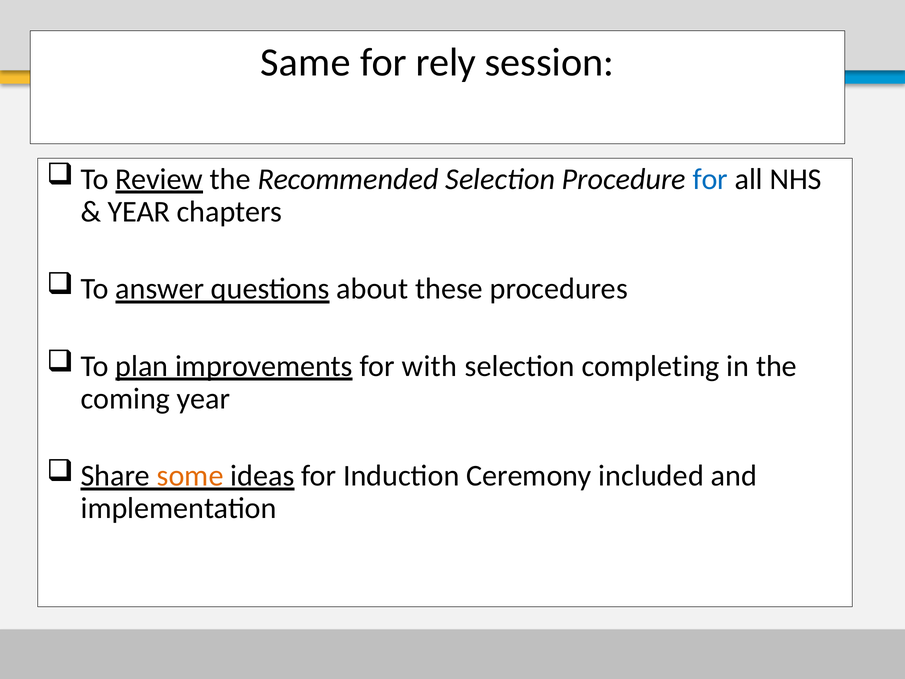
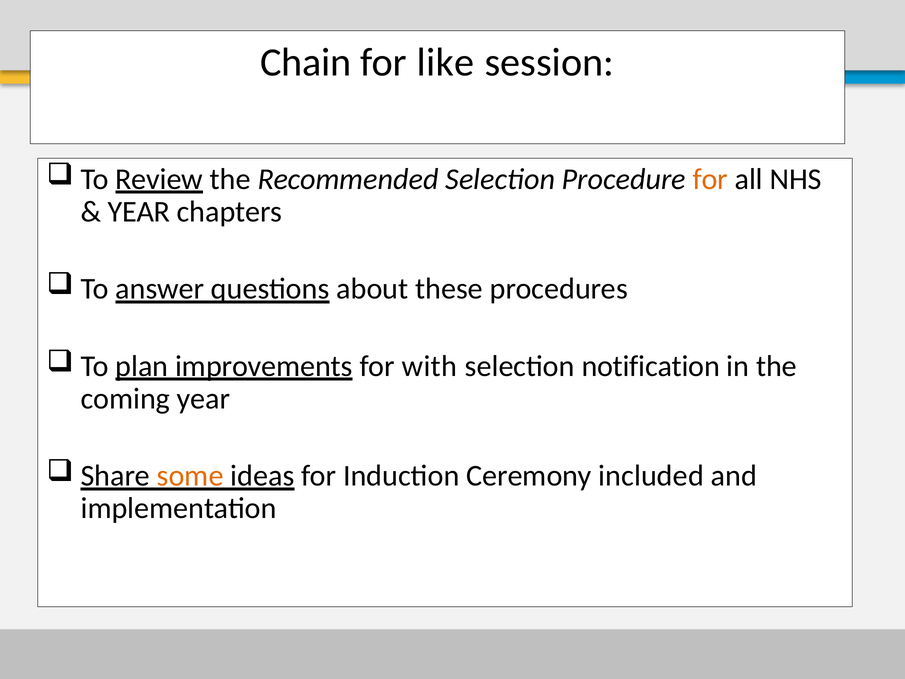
Same: Same -> Chain (306, 62)
rely: rely -> like (446, 62)
for colour: blue -> orange (710, 179)
completing: completing -> notification (651, 366)
